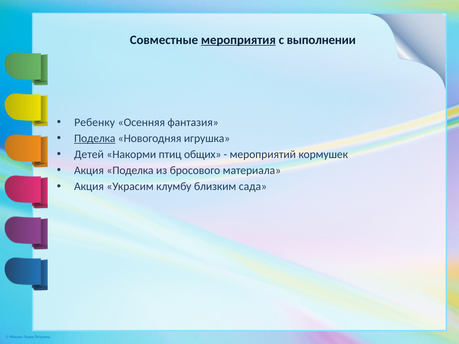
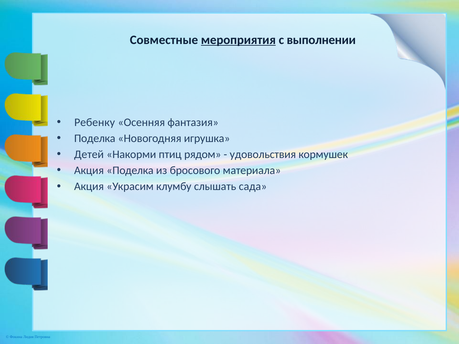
Поделка underline: present -> none (95, 138)
общих: общих -> рядом (203, 155)
мероприятий: мероприятий -> удовольствия (263, 155)
близким: близким -> слышать (215, 187)
